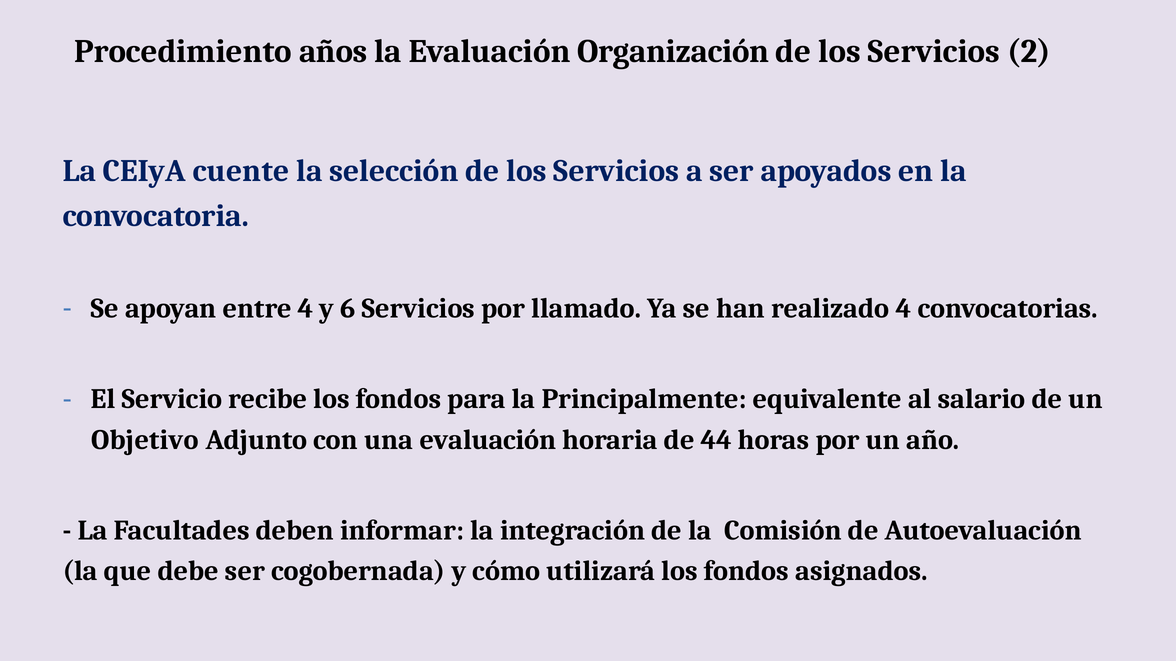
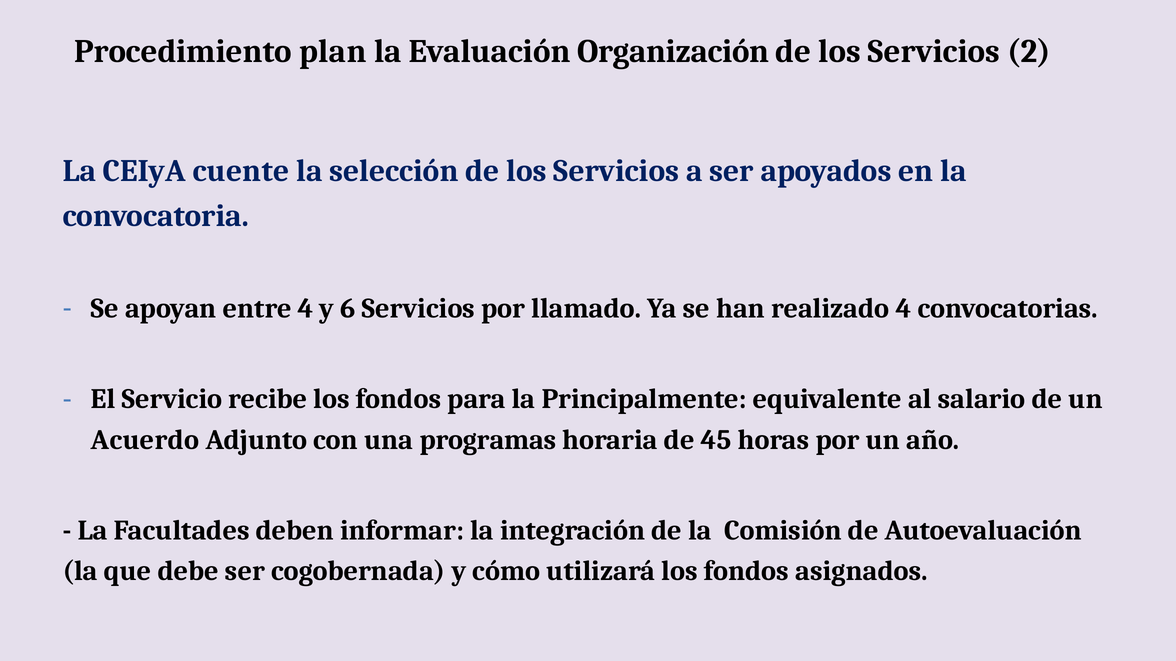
años: años -> plan (333, 51)
Objetivo: Objetivo -> Acuerdo (145, 440)
una evaluación: evaluación -> programas (488, 440)
44: 44 -> 45 (716, 440)
